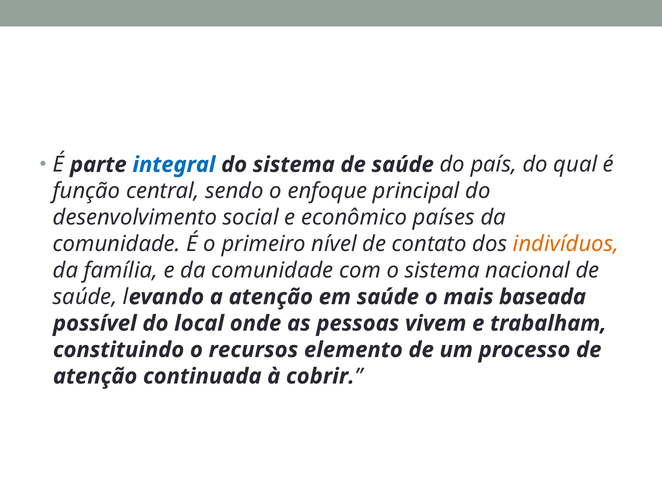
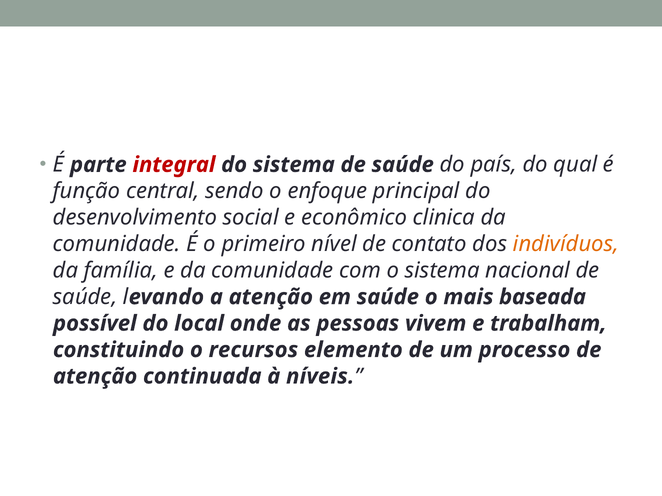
integral colour: blue -> red (174, 165)
países: países -> clinica (444, 218)
cobrir: cobrir -> níveis (320, 377)
